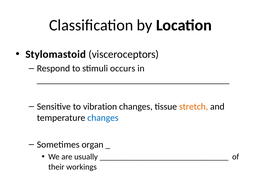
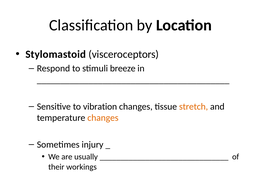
occurs: occurs -> breeze (123, 68)
changes colour: blue -> orange (103, 118)
organ: organ -> injury (92, 144)
